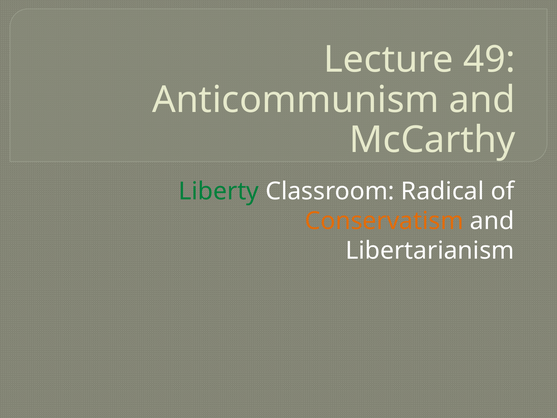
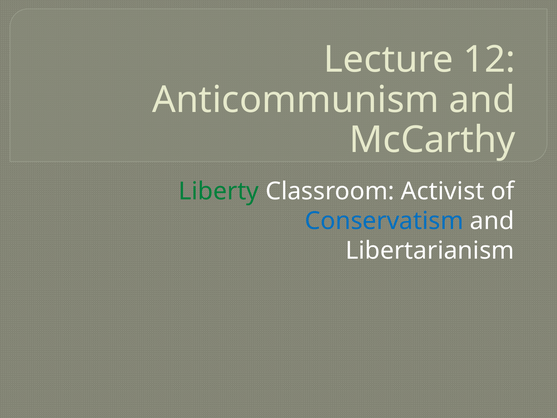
49: 49 -> 12 (489, 60)
Radical: Radical -> Activist (443, 191)
Conservatism colour: orange -> blue (384, 221)
